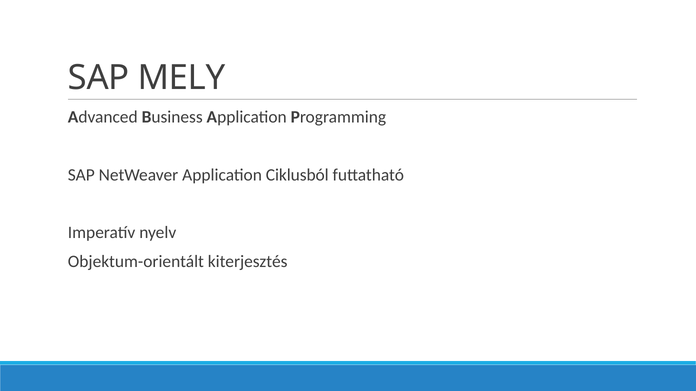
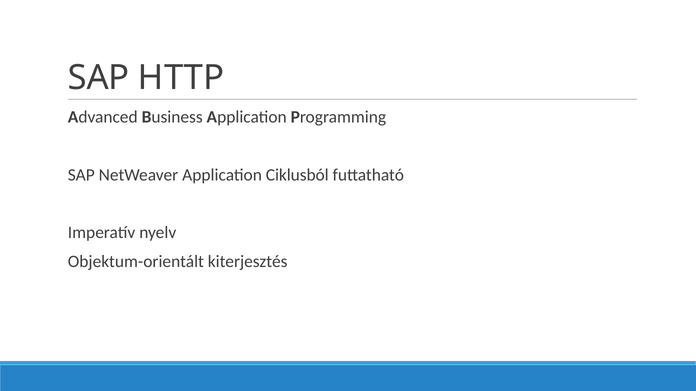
MELY: MELY -> HTTP (181, 78)
